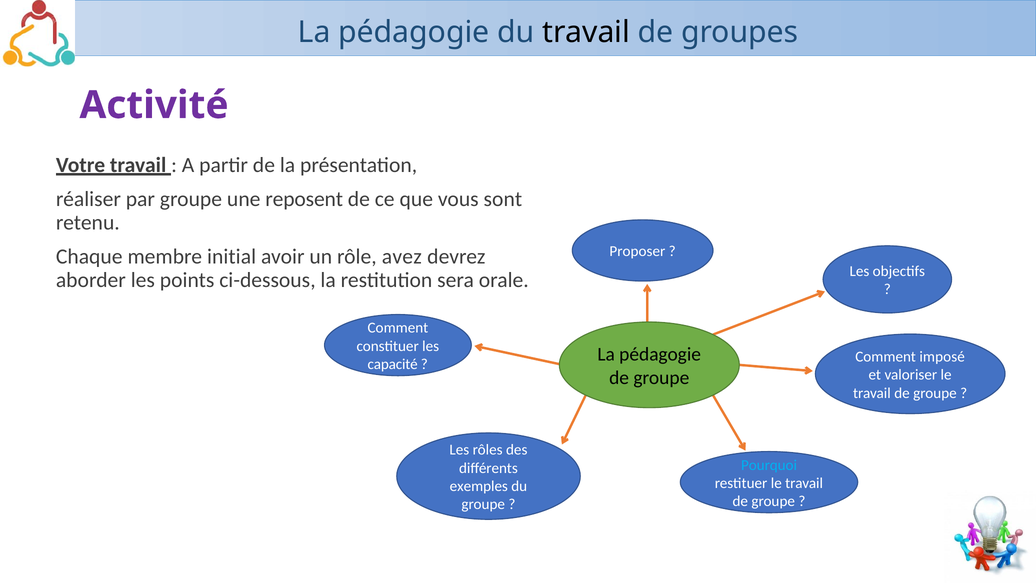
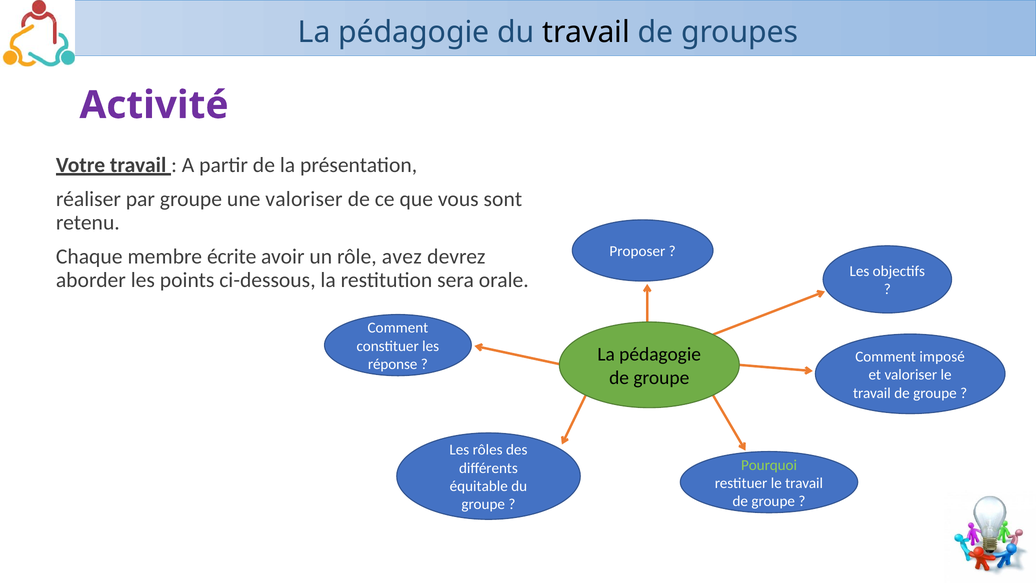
une reposent: reposent -> valoriser (304, 199)
initial: initial -> écrite (232, 256)
capacité: capacité -> réponse (393, 364)
Pourquoi colour: light blue -> light green (769, 465)
exemples: exemples -> équitable (479, 486)
